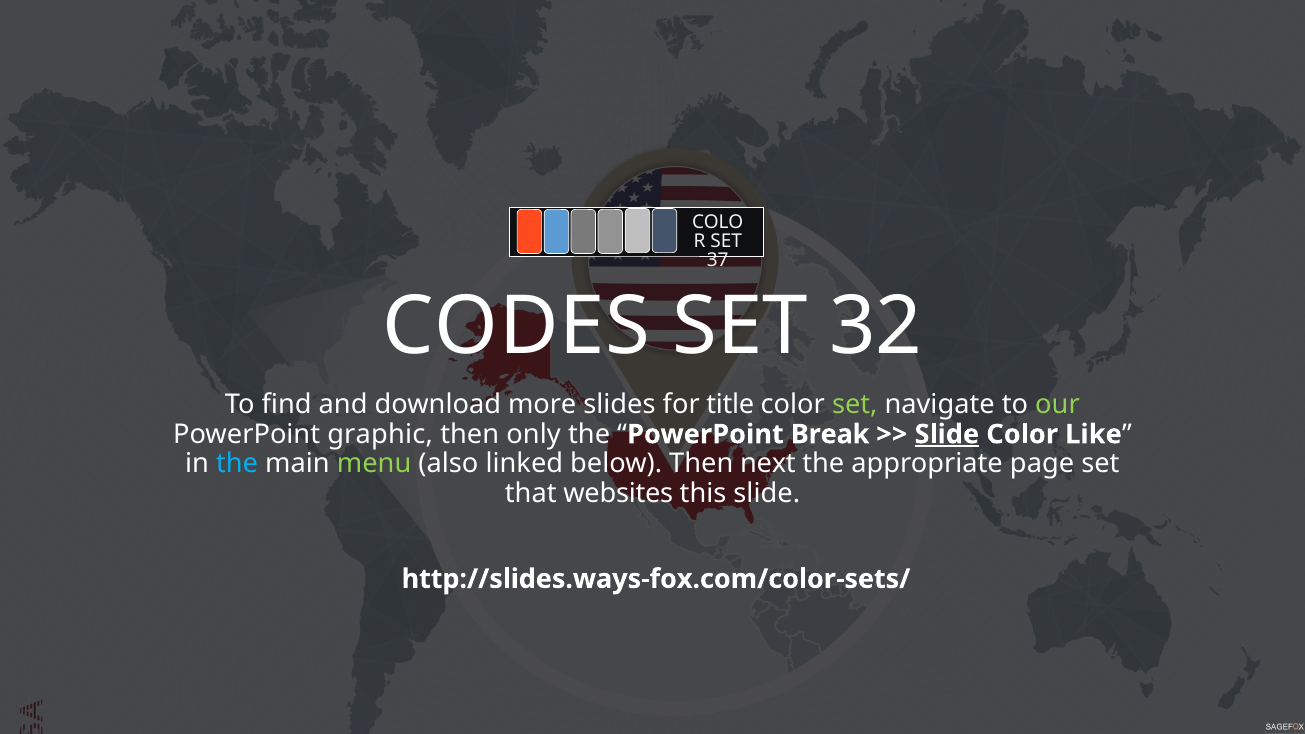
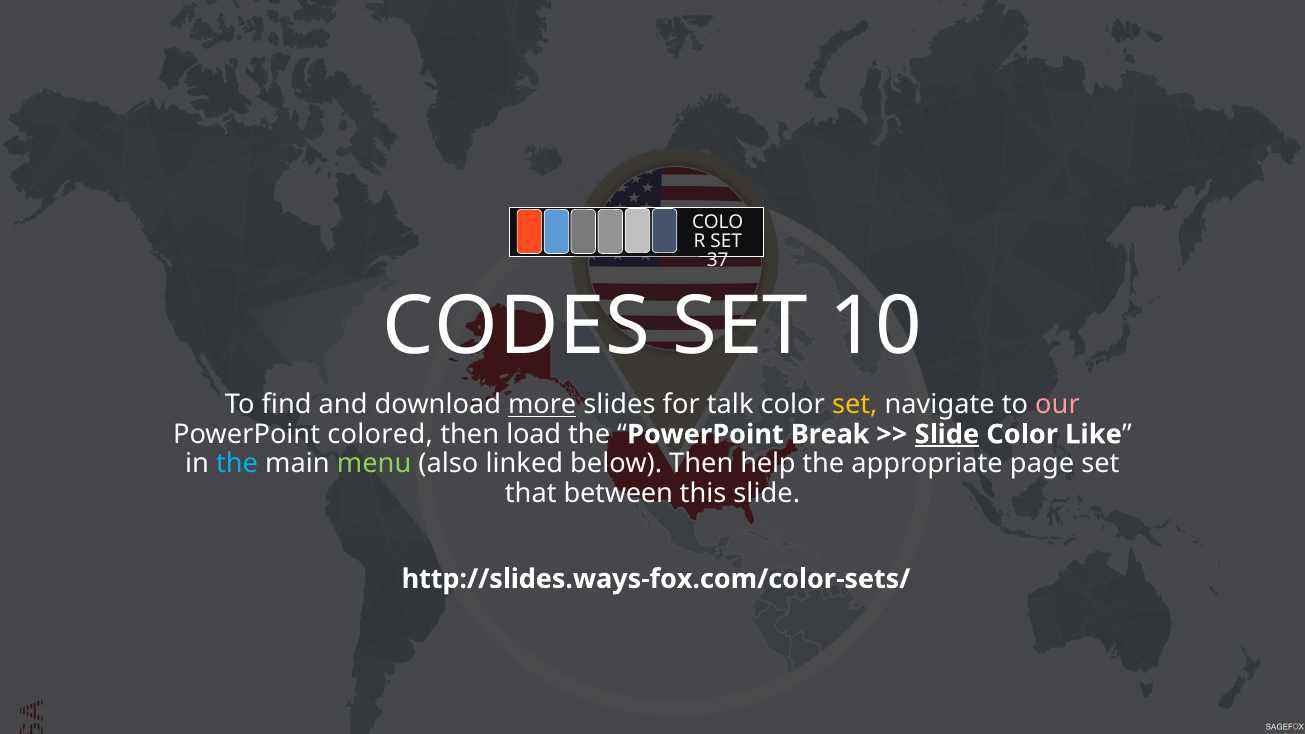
32: 32 -> 10 (876, 326)
more underline: none -> present (542, 405)
title: title -> talk (730, 405)
set colour: light green -> yellow (855, 405)
our colour: light green -> pink (1057, 405)
graphic: graphic -> colored (380, 434)
only: only -> load (534, 434)
next: next -> help (768, 464)
websites: websites -> between (618, 493)
